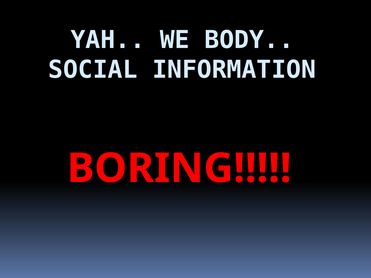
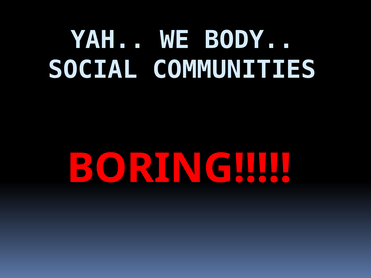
INFORMATION: INFORMATION -> COMMUNITIES (234, 70)
